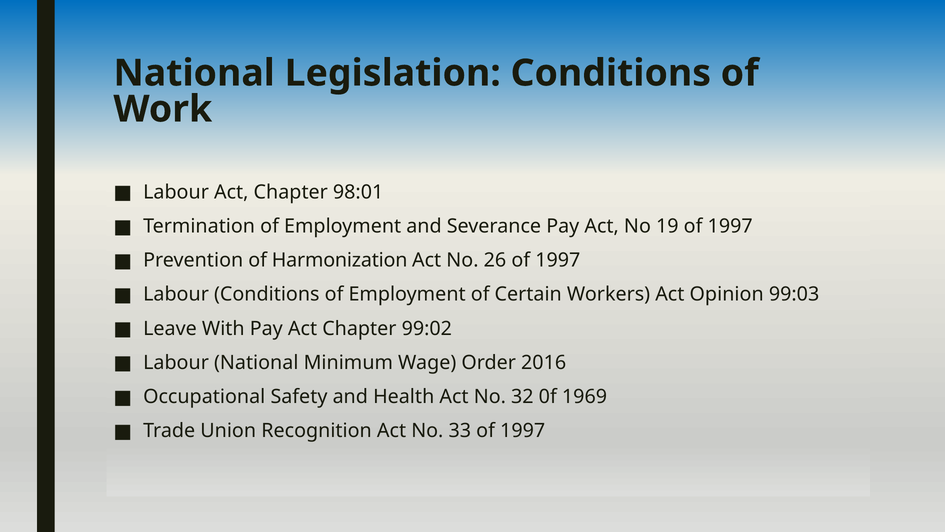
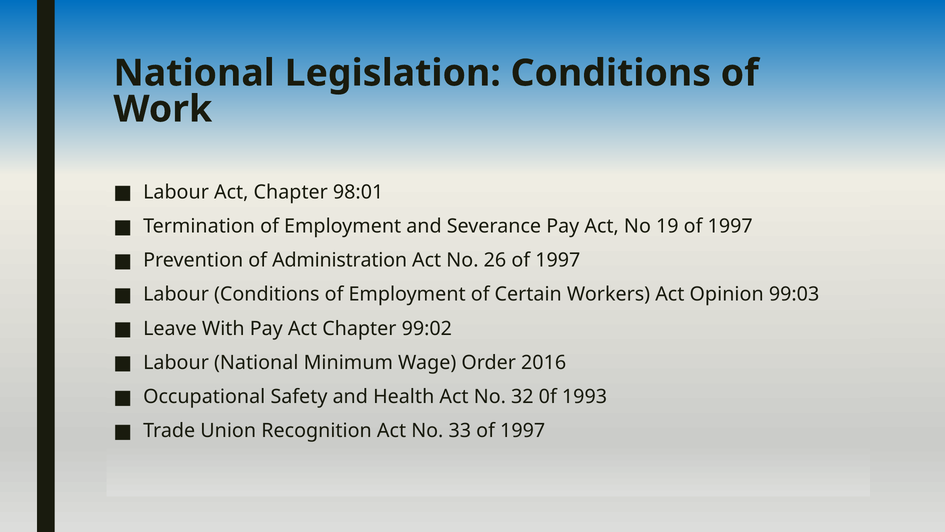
Harmonization: Harmonization -> Administration (340, 260)
1969: 1969 -> 1993 (585, 396)
